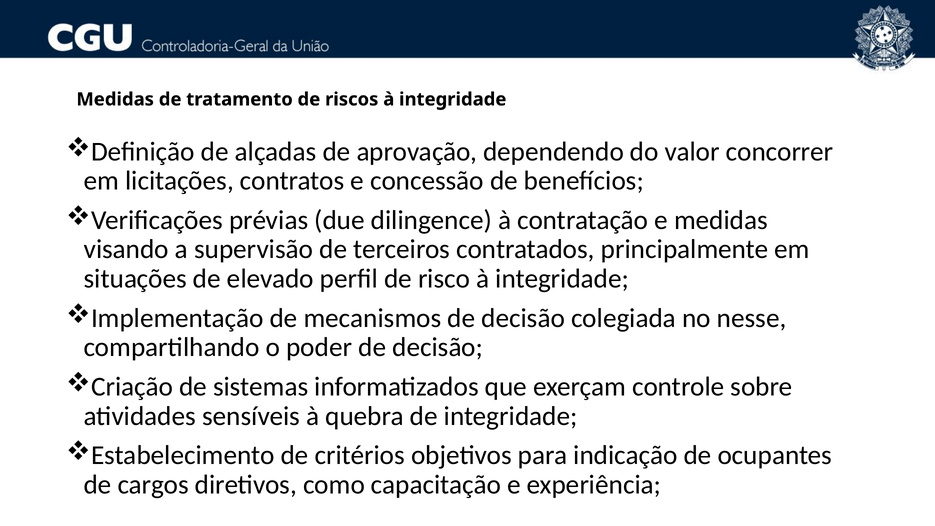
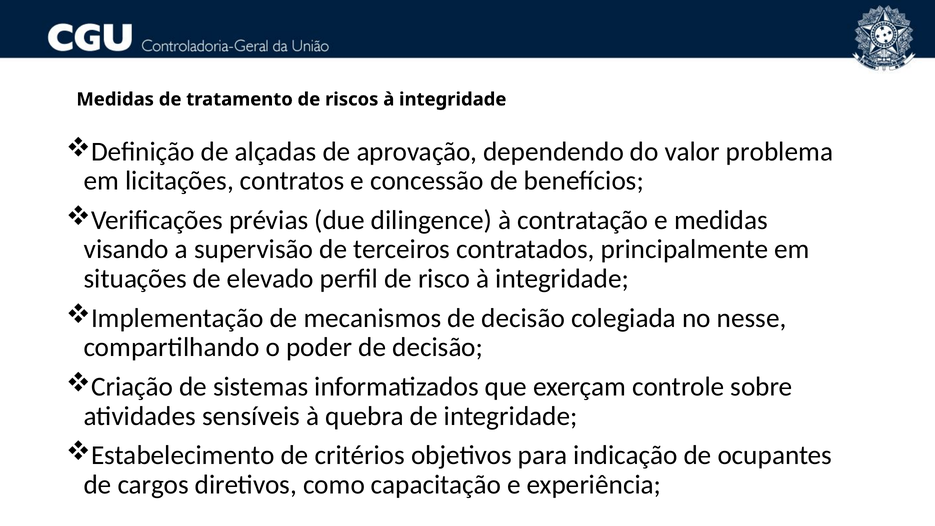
concorrer: concorrer -> problema (780, 152)
